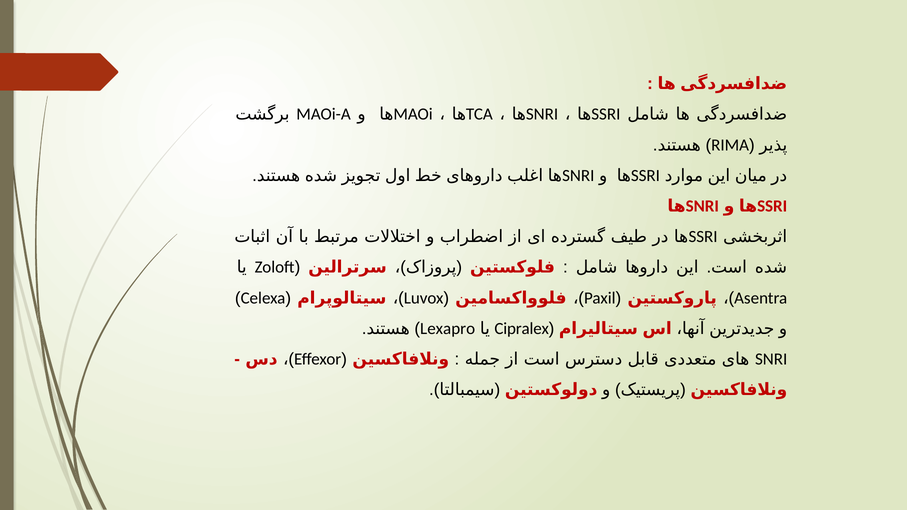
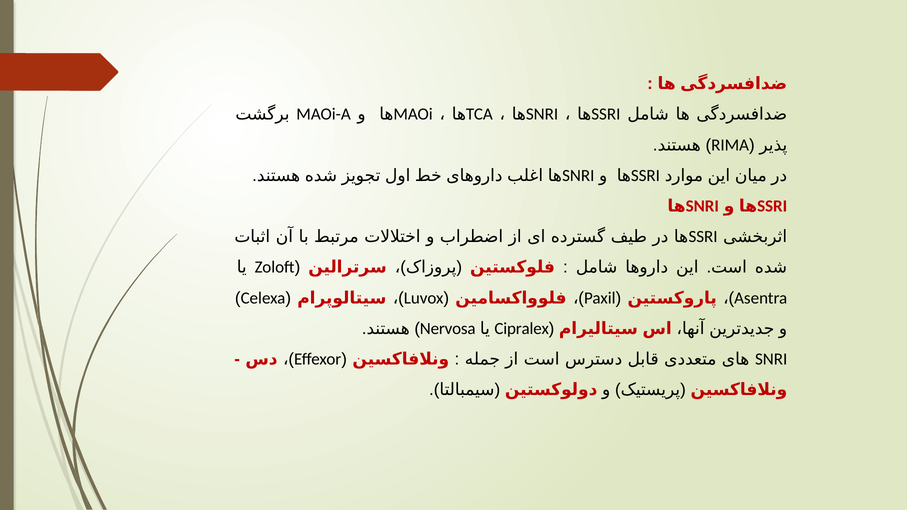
Lexapro: Lexapro -> Nervosa (448, 329)
